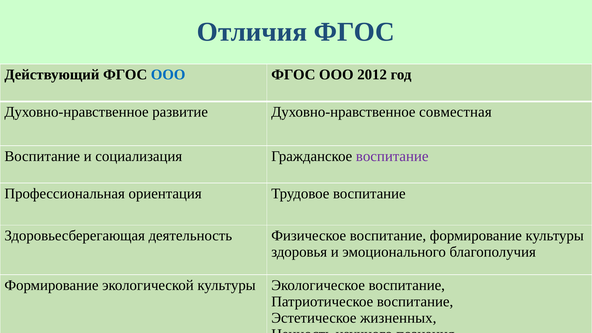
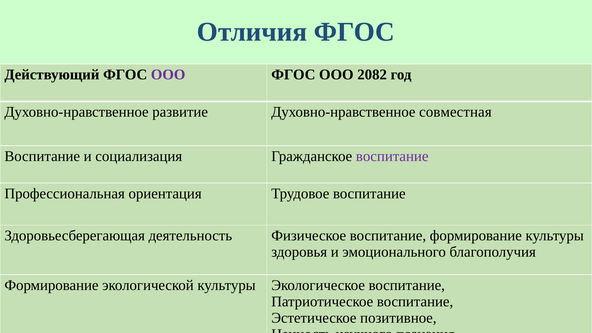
ООО colour: blue -> purple (168, 74)
2012: 2012 -> 2082 (372, 74)
жизненных: жизненных -> позитивное (398, 318)
